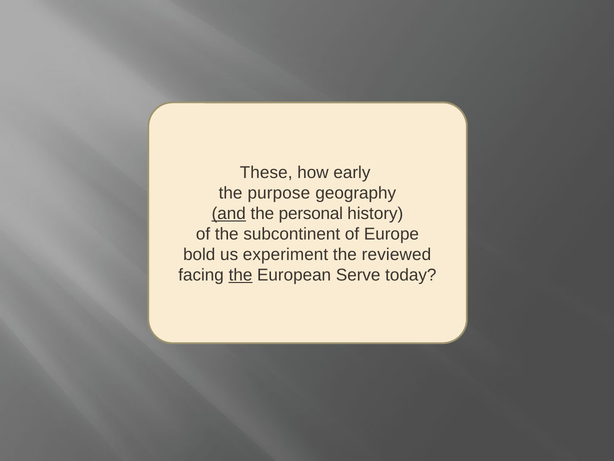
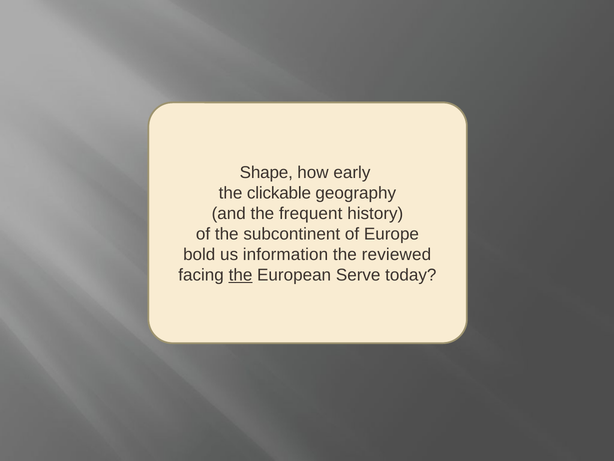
These: These -> Shape (266, 173)
purpose: purpose -> clickable (279, 193)
and underline: present -> none (229, 213)
personal: personal -> frequent (311, 213)
experiment: experiment -> information (286, 254)
